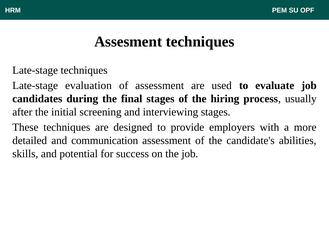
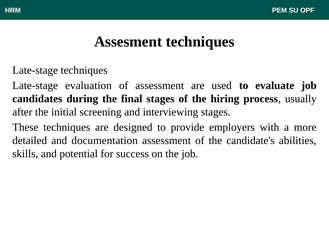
communication: communication -> documentation (105, 140)
